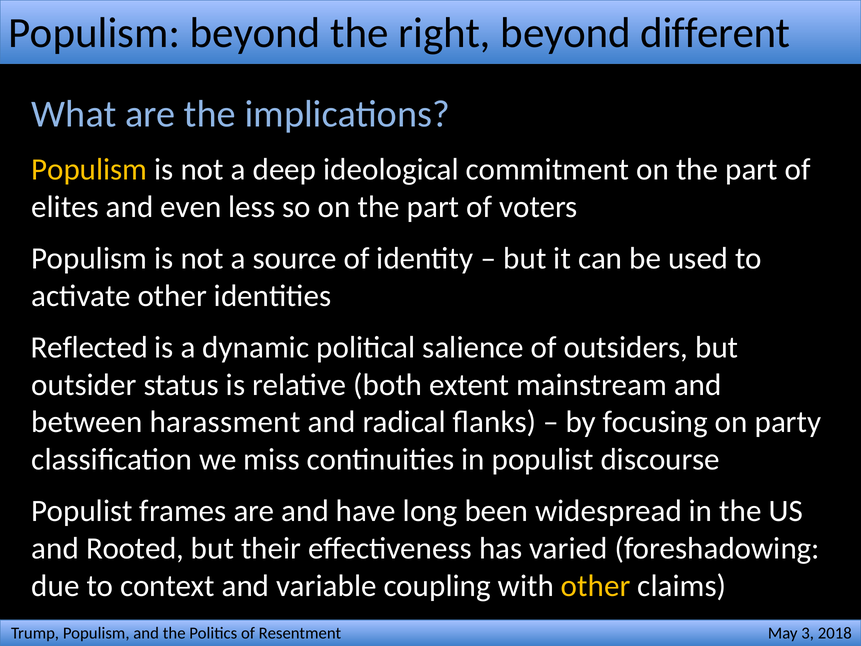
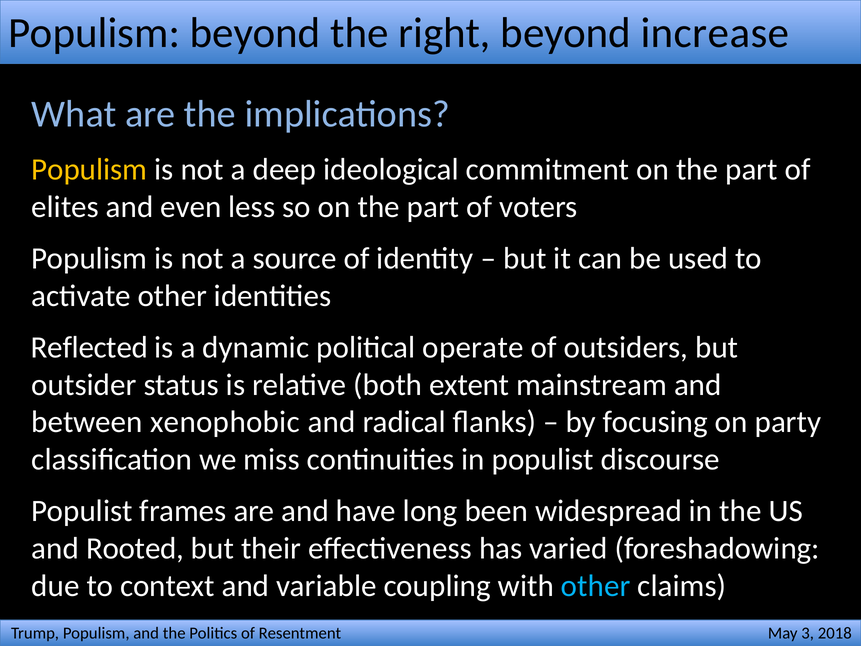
different: different -> increase (715, 33)
salience: salience -> operate (473, 347)
harassment: harassment -> xenophobic (225, 422)
other colour: yellow -> light blue (596, 586)
